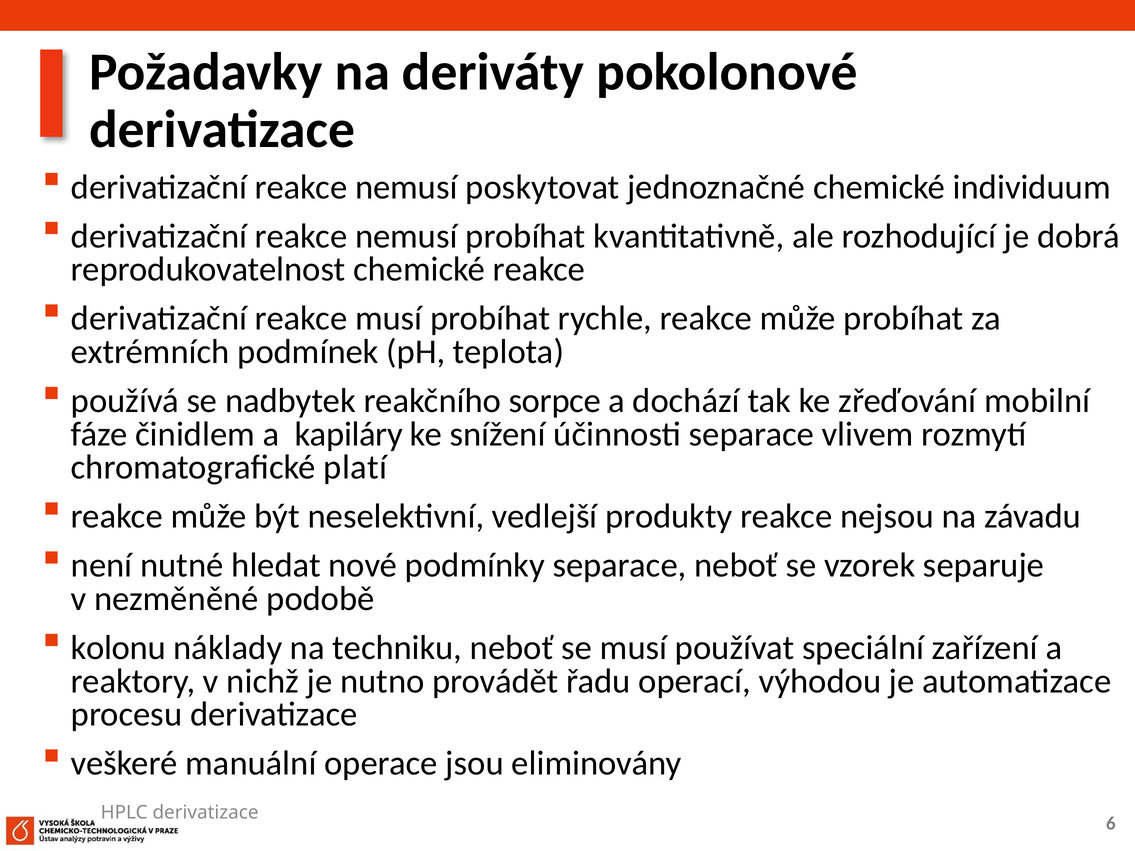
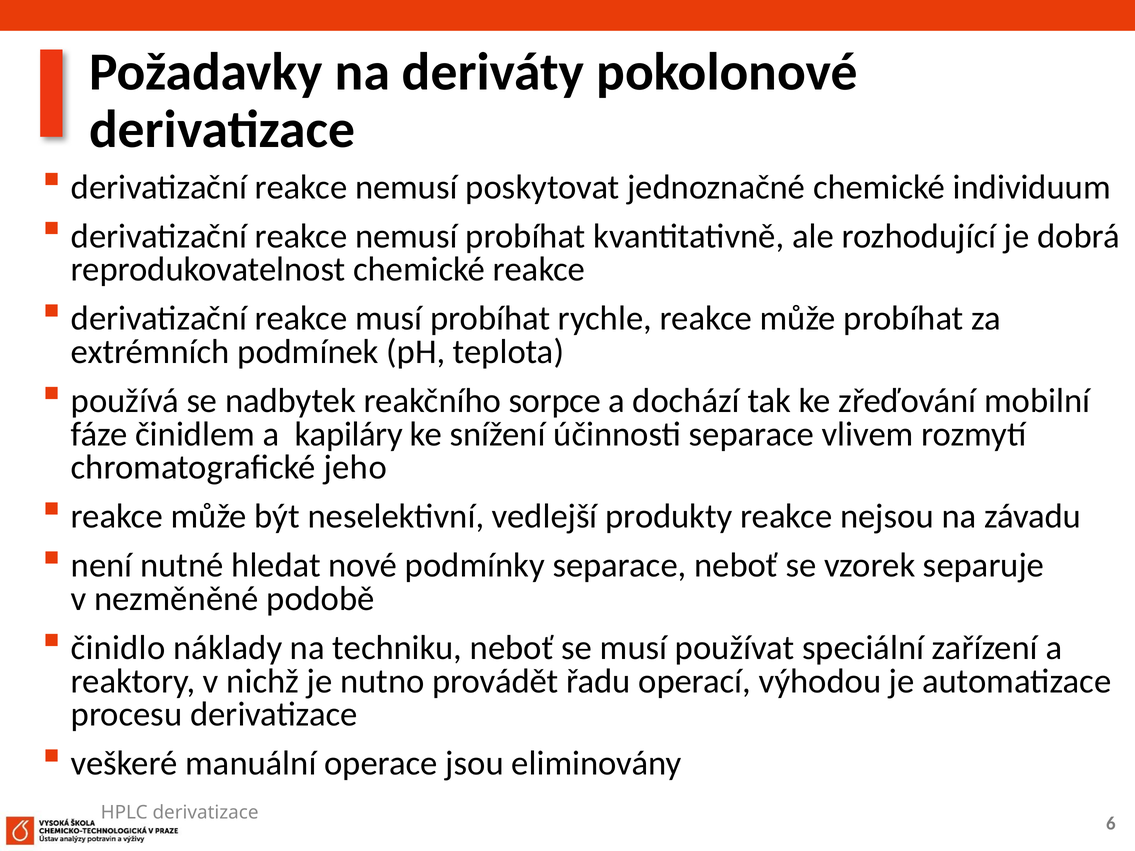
platí: platí -> jeho (355, 468)
kolonu: kolonu -> činidlo (118, 648)
